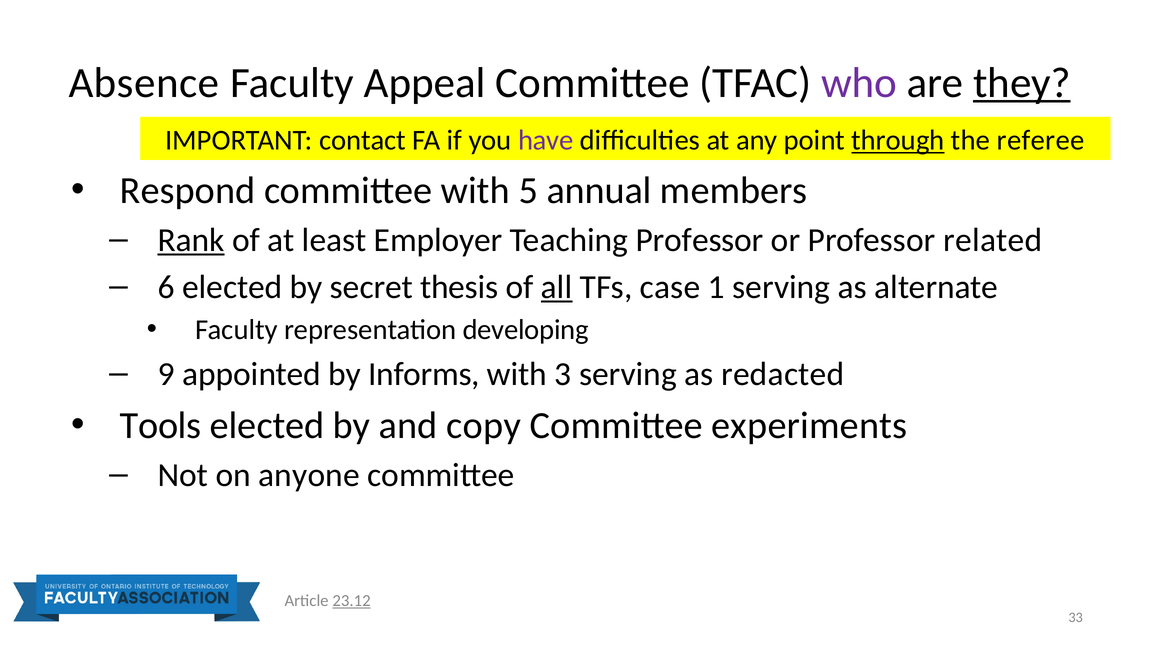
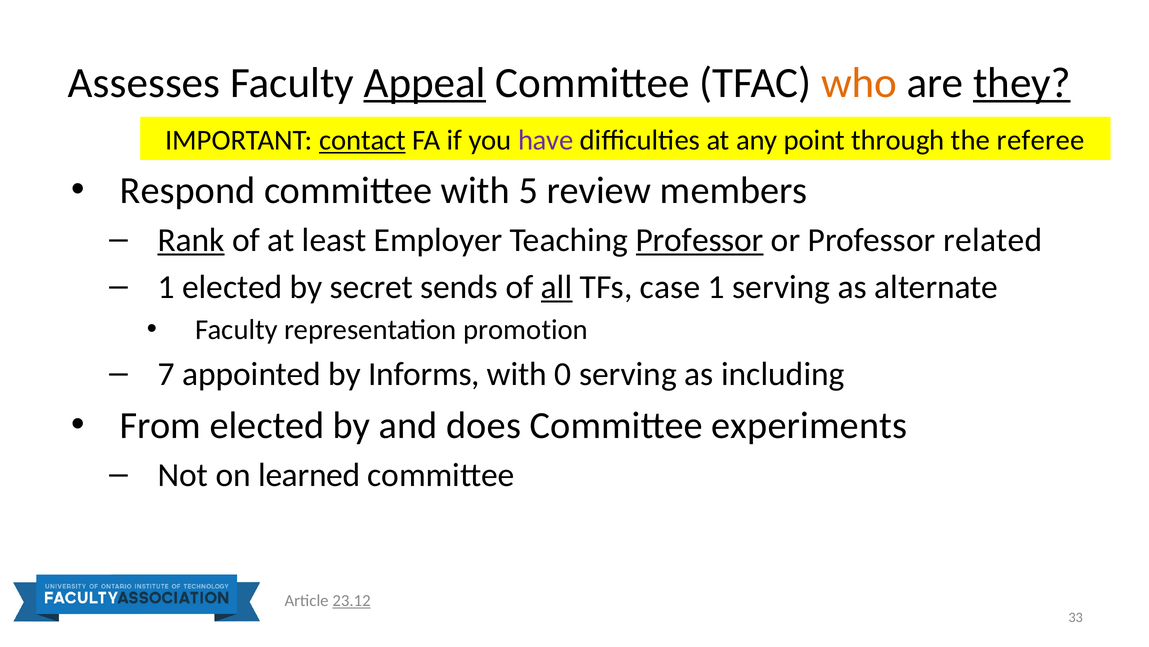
Absence: Absence -> Assesses (144, 83)
Appeal underline: none -> present (425, 83)
who colour: purple -> orange (859, 83)
contact underline: none -> present (362, 140)
through underline: present -> none (898, 140)
annual: annual -> review (599, 190)
Professor underline: none -> present (700, 240)
6: 6 -> 1 (166, 287)
thesis: thesis -> sends (459, 287)
developing: developing -> promotion (526, 329)
9: 9 -> 7 (166, 374)
3: 3 -> 0 (563, 374)
redacted: redacted -> including (783, 374)
Tools: Tools -> From (160, 425)
copy: copy -> does (484, 425)
anyone: anyone -> learned (309, 474)
